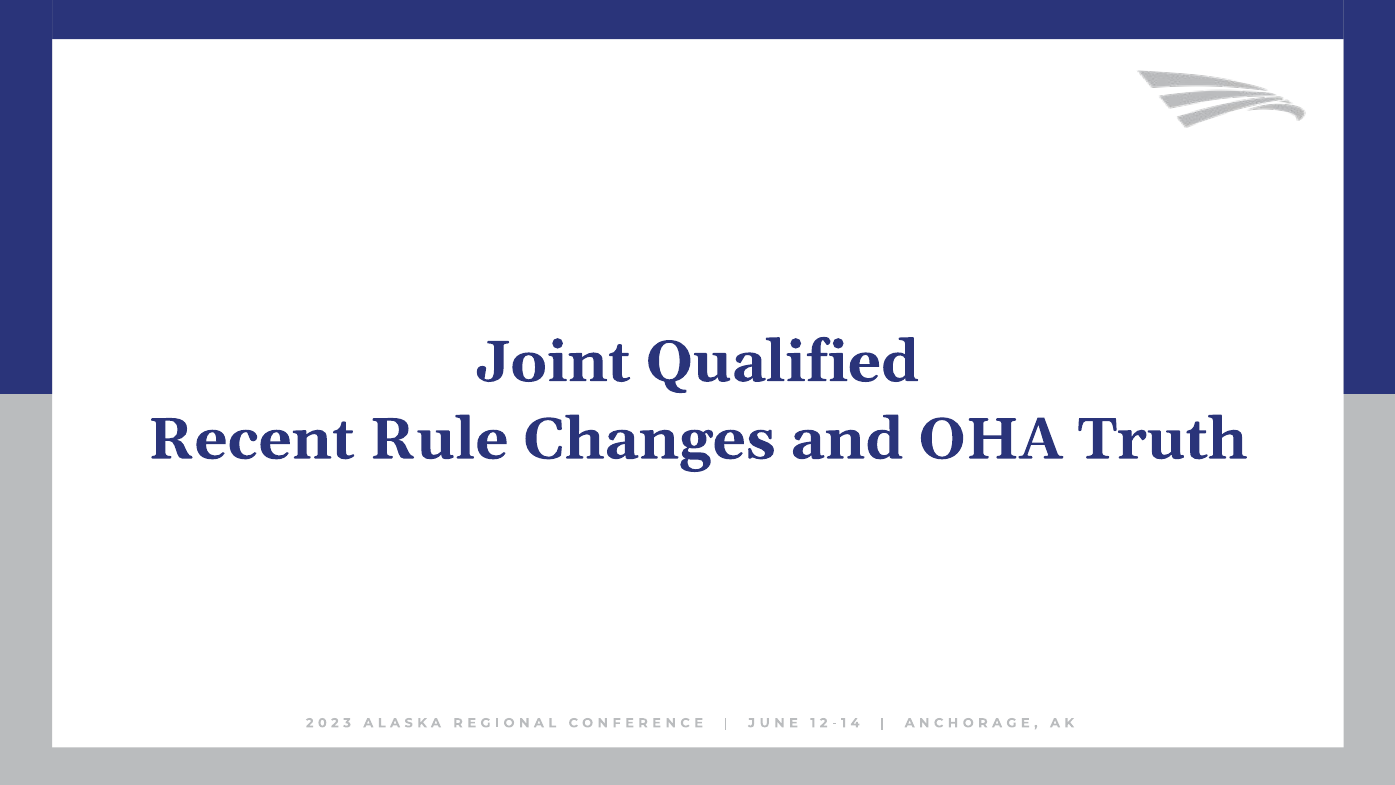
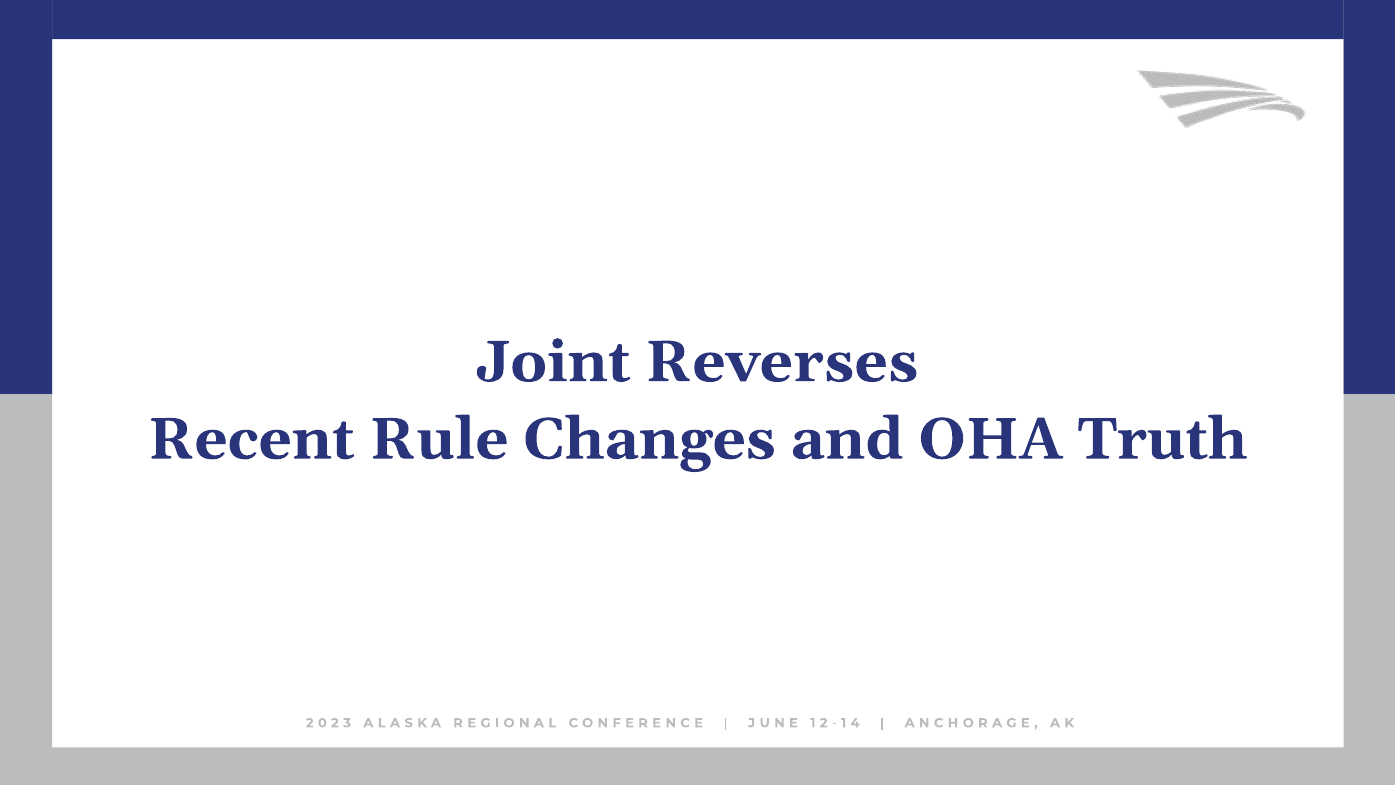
Qualified: Qualified -> Reverses (782, 362)
